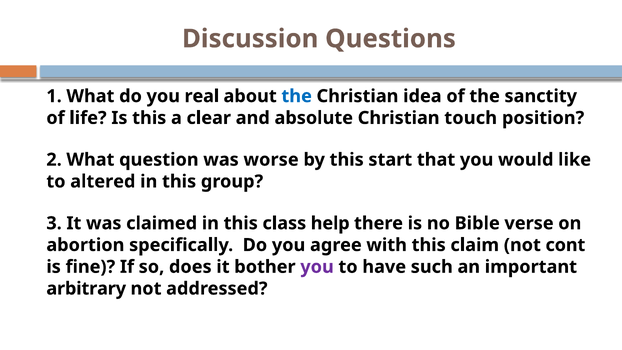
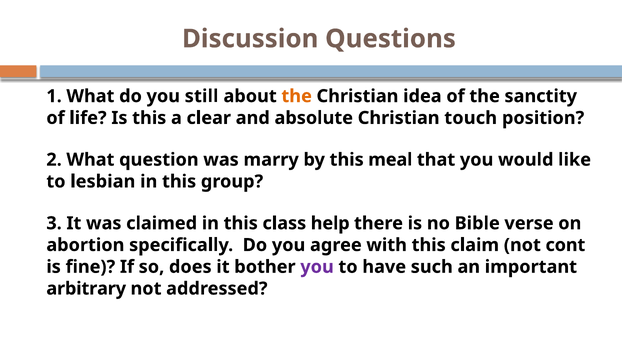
real: real -> still (202, 96)
the colour: blue -> orange (297, 96)
worse: worse -> marry (271, 160)
start: start -> meal (390, 160)
altered: altered -> lesbian (103, 181)
